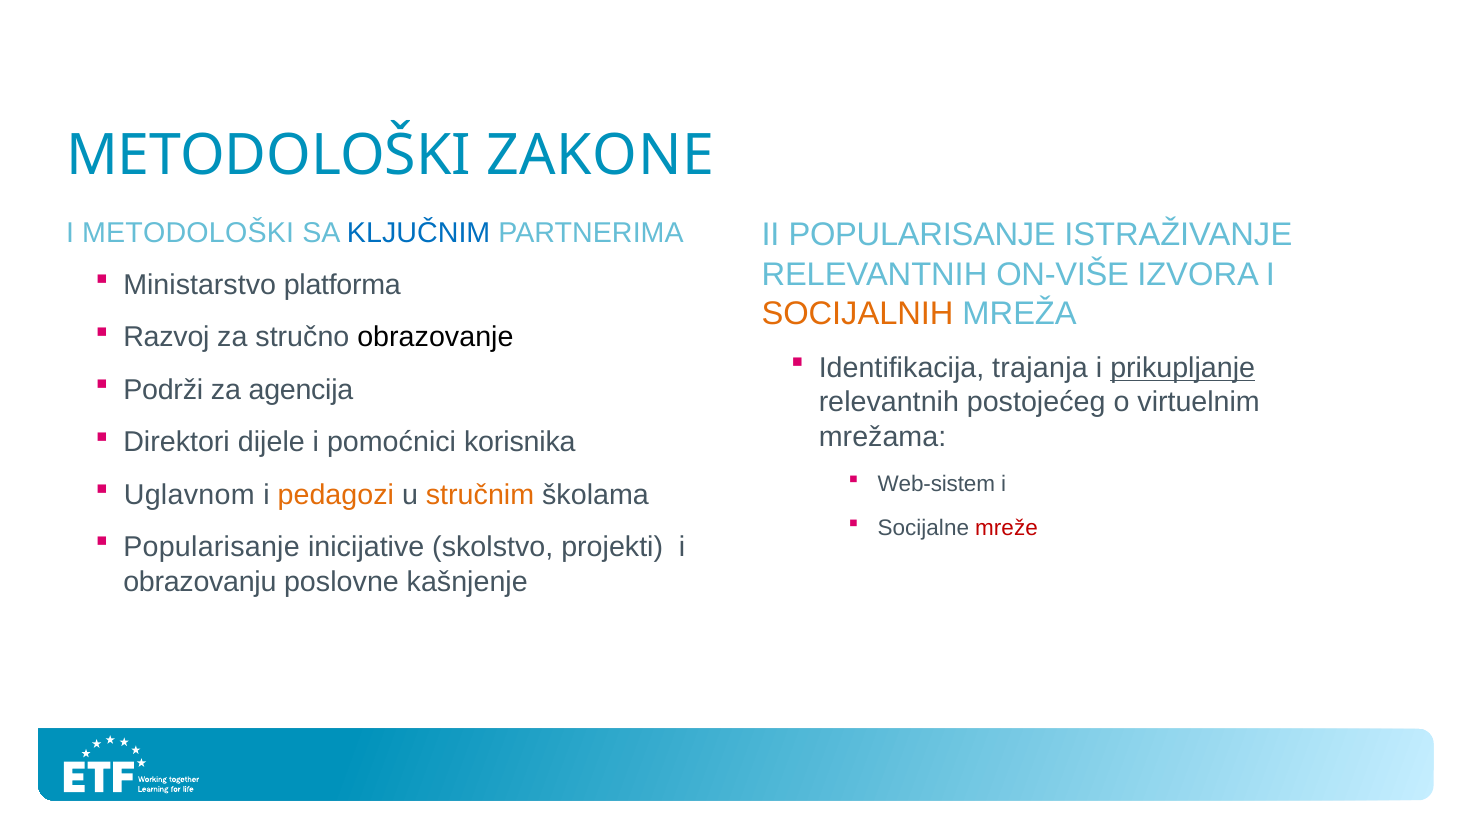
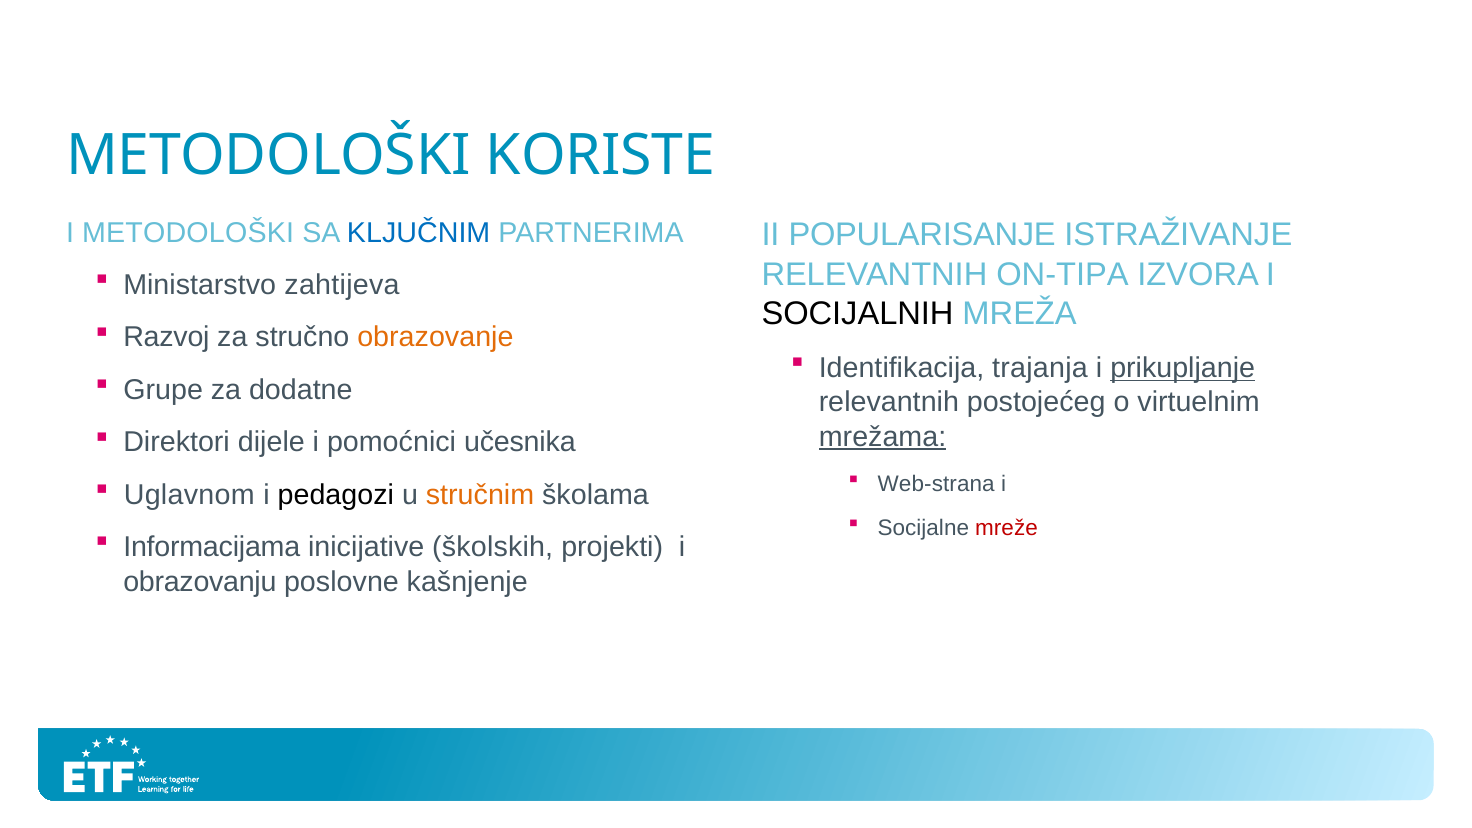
ZAKONE: ZAKONE -> KORISTE (600, 156)
ON-VIŠE: ON-VIŠE -> ON-TIPA (1062, 274)
platforma: platforma -> zahtijeva (342, 285)
SOCIJALNIH colour: orange -> black (858, 314)
obrazovanje colour: black -> orange (435, 337)
Podrži: Podrži -> Grupe (163, 390)
agencija: agencija -> dodatne (301, 390)
mrežama underline: none -> present (883, 437)
korisnika: korisnika -> učesnika (520, 442)
Web-sistem: Web-sistem -> Web-strana (936, 484)
pedagozi colour: orange -> black (336, 495)
Popularisanje: Popularisanje -> Informacijama (212, 547)
skolstvo: skolstvo -> školskih (493, 547)
